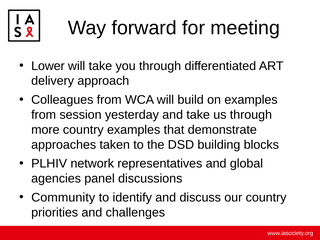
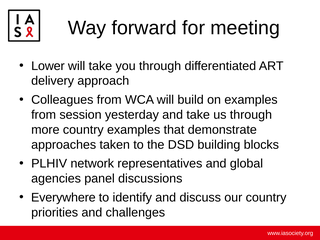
Community: Community -> Everywhere (63, 197)
